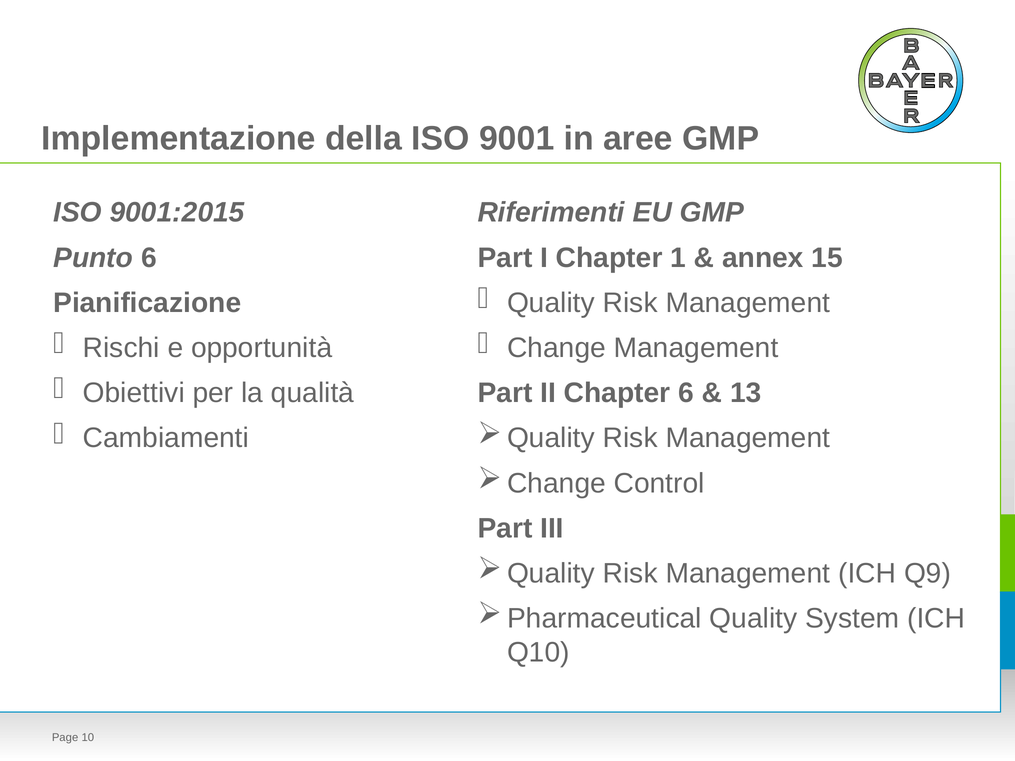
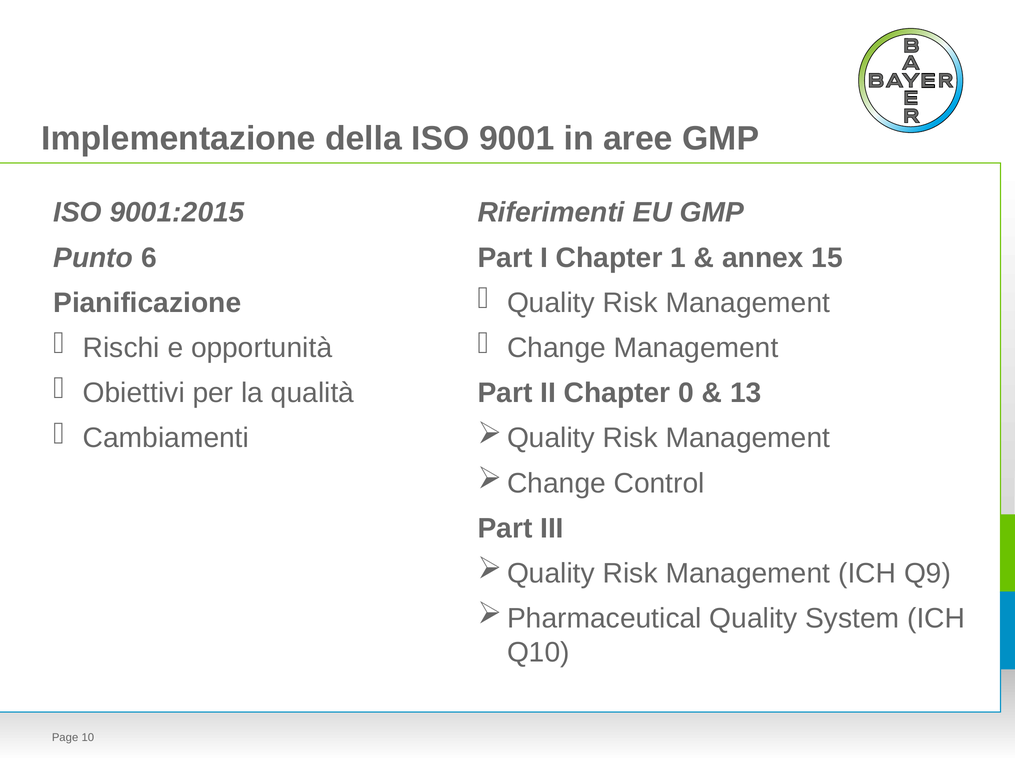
Chapter 6: 6 -> 0 (686, 393)
